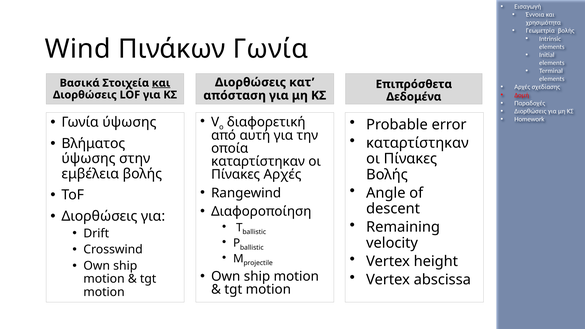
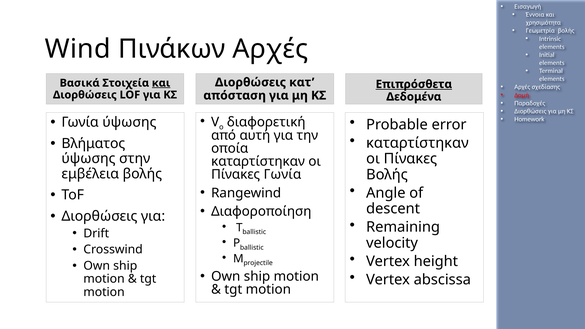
Πινάκων Γωνία: Γωνία -> Αρχές (270, 49)
Επιπρόσθετα underline: none -> present (414, 84)
Πίνακες Αρχές: Αρχές -> Γωνία (282, 174)
